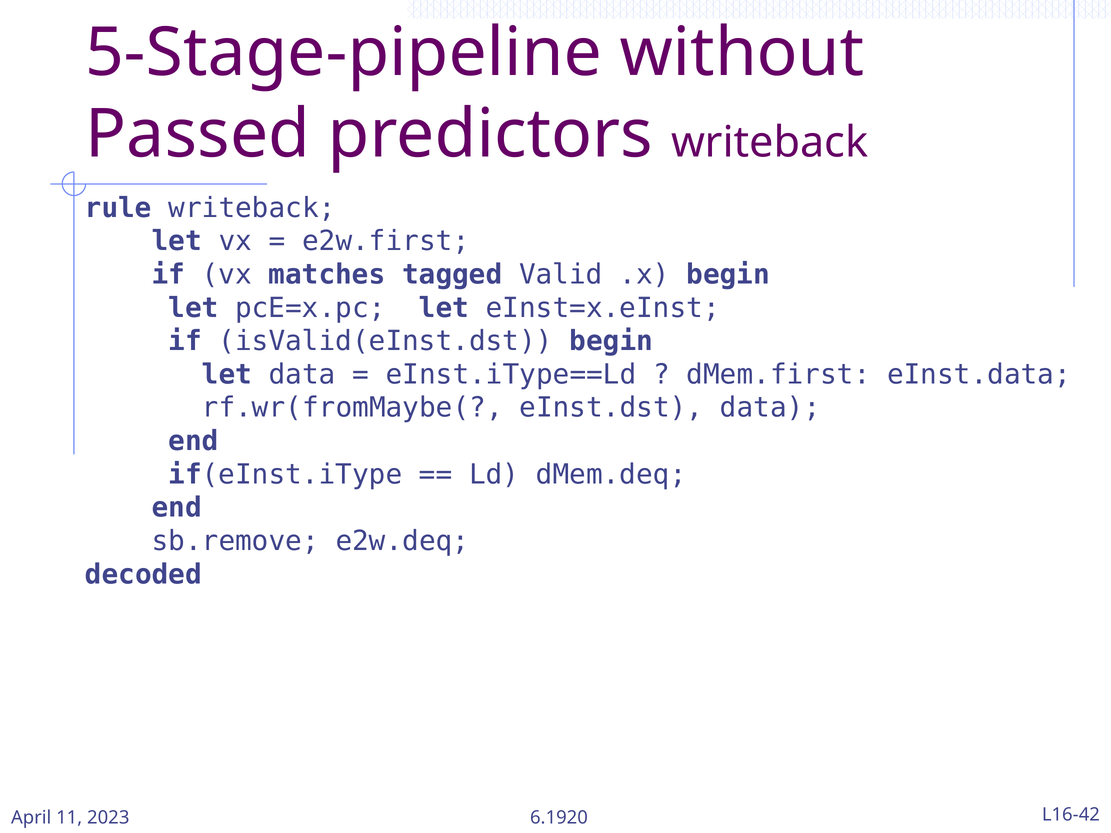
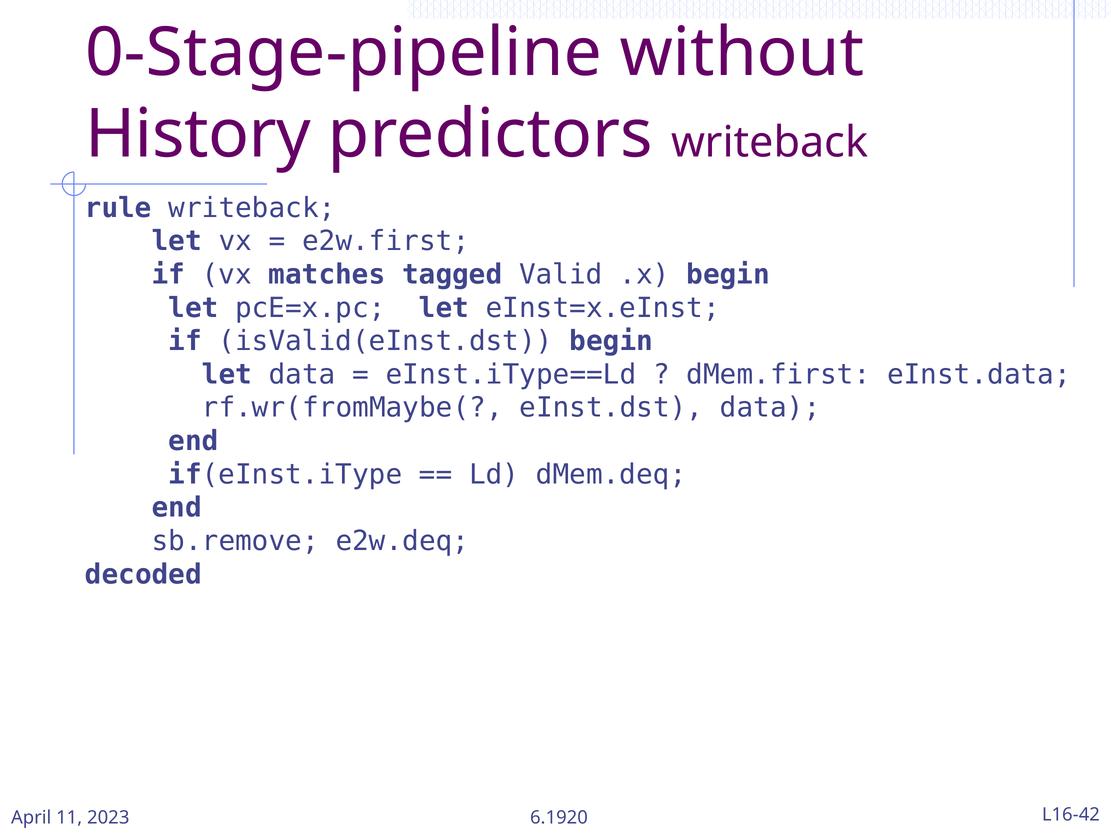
5-Stage-pipeline: 5-Stage-pipeline -> 0-Stage-pipeline (344, 53)
Passed: Passed -> History (198, 134)
